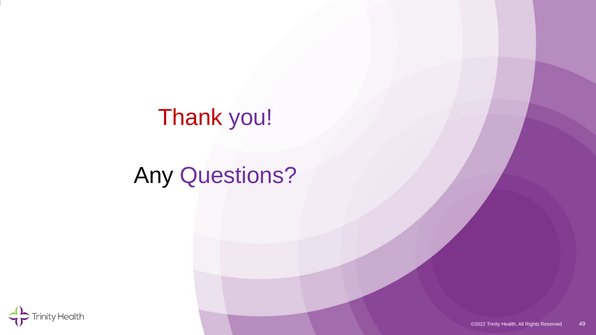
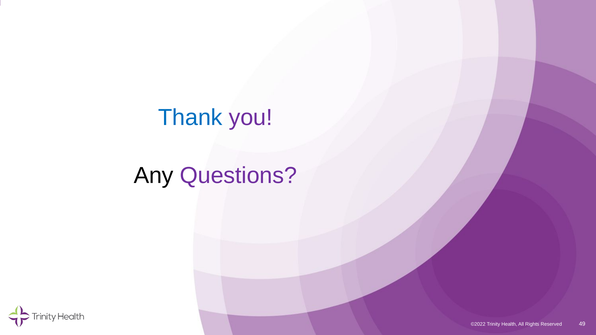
Thank colour: red -> blue (190, 118)
